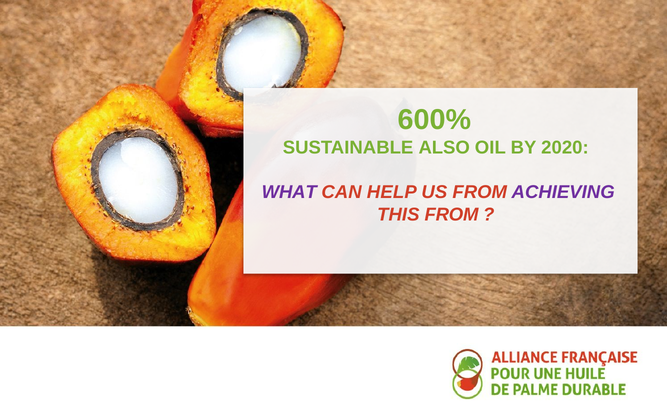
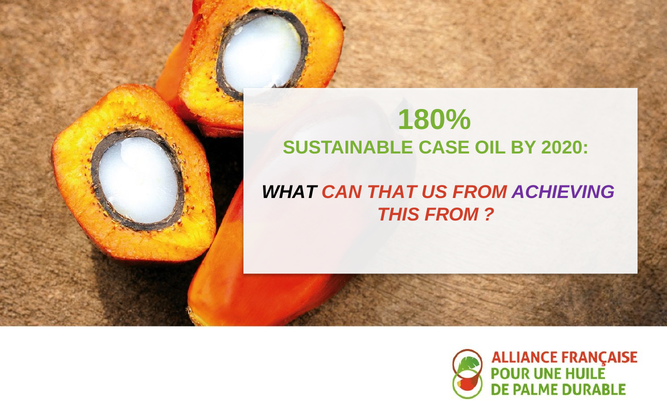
600%: 600% -> 180% (434, 120)
ALSO: ALSO -> CASE (444, 148)
WHAT colour: purple -> black (289, 192)
HELP: HELP -> THAT (392, 192)
